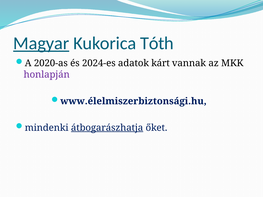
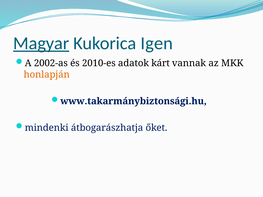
Tóth: Tóth -> Igen (157, 43)
2020-as: 2020-as -> 2002-as (51, 63)
2024-es: 2024-es -> 2010-es (99, 63)
honlapján colour: purple -> orange (47, 75)
www.élelmiszerbiztonsági.hu: www.élelmiszerbiztonsági.hu -> www.takarmánybiztonsági.hu (134, 101)
átbogarászhatja underline: present -> none (107, 128)
